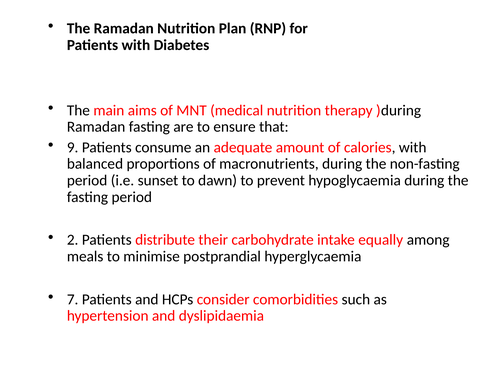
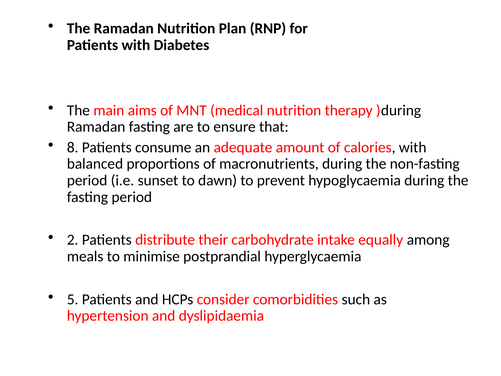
9: 9 -> 8 (73, 147)
7: 7 -> 5 (73, 299)
